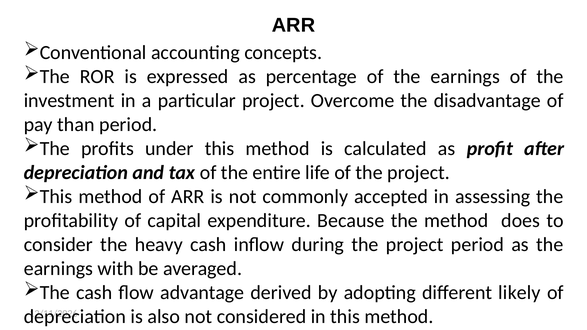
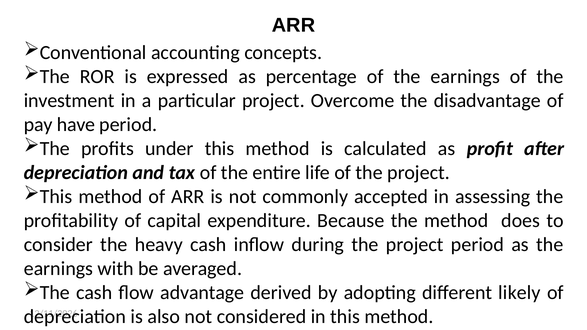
than: than -> have (76, 125)
